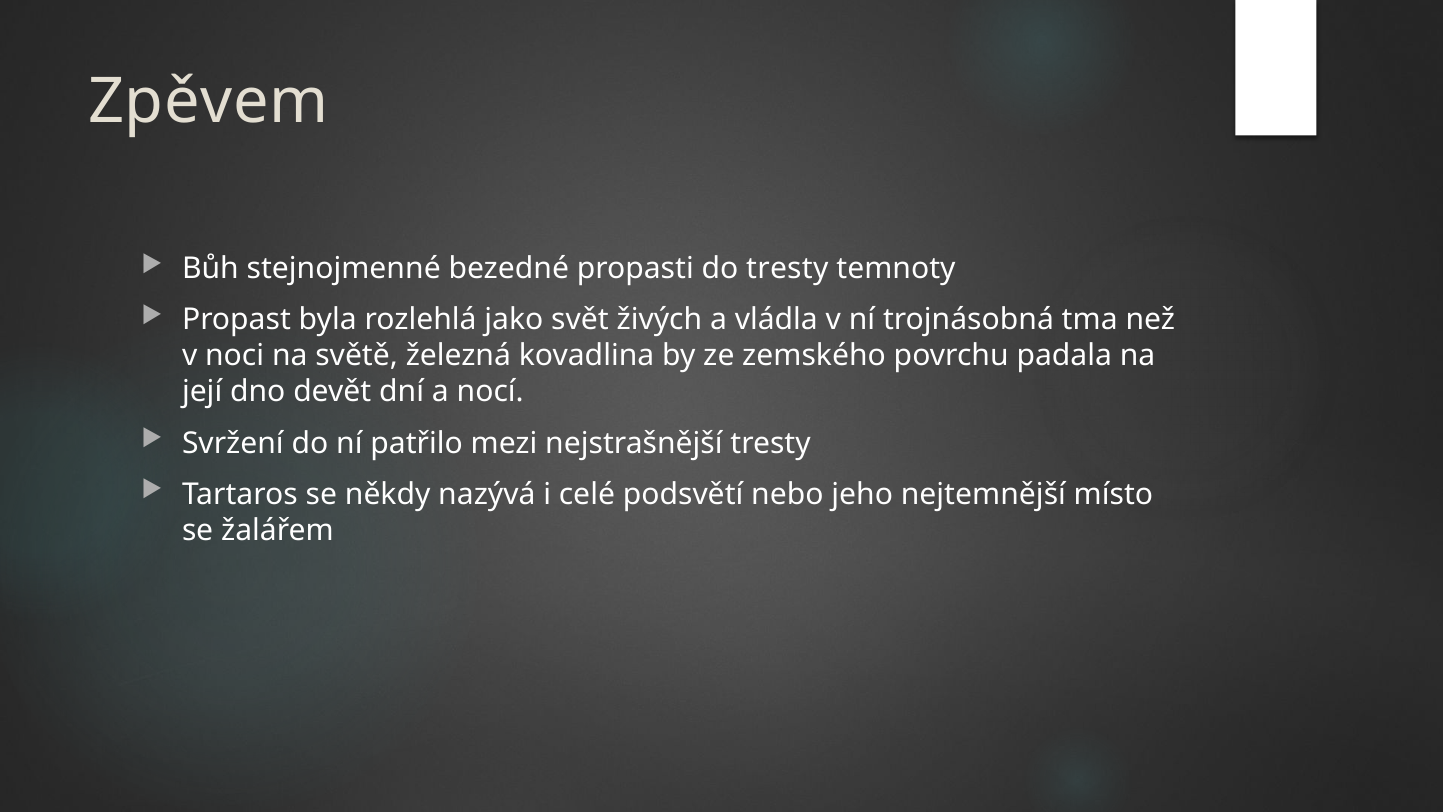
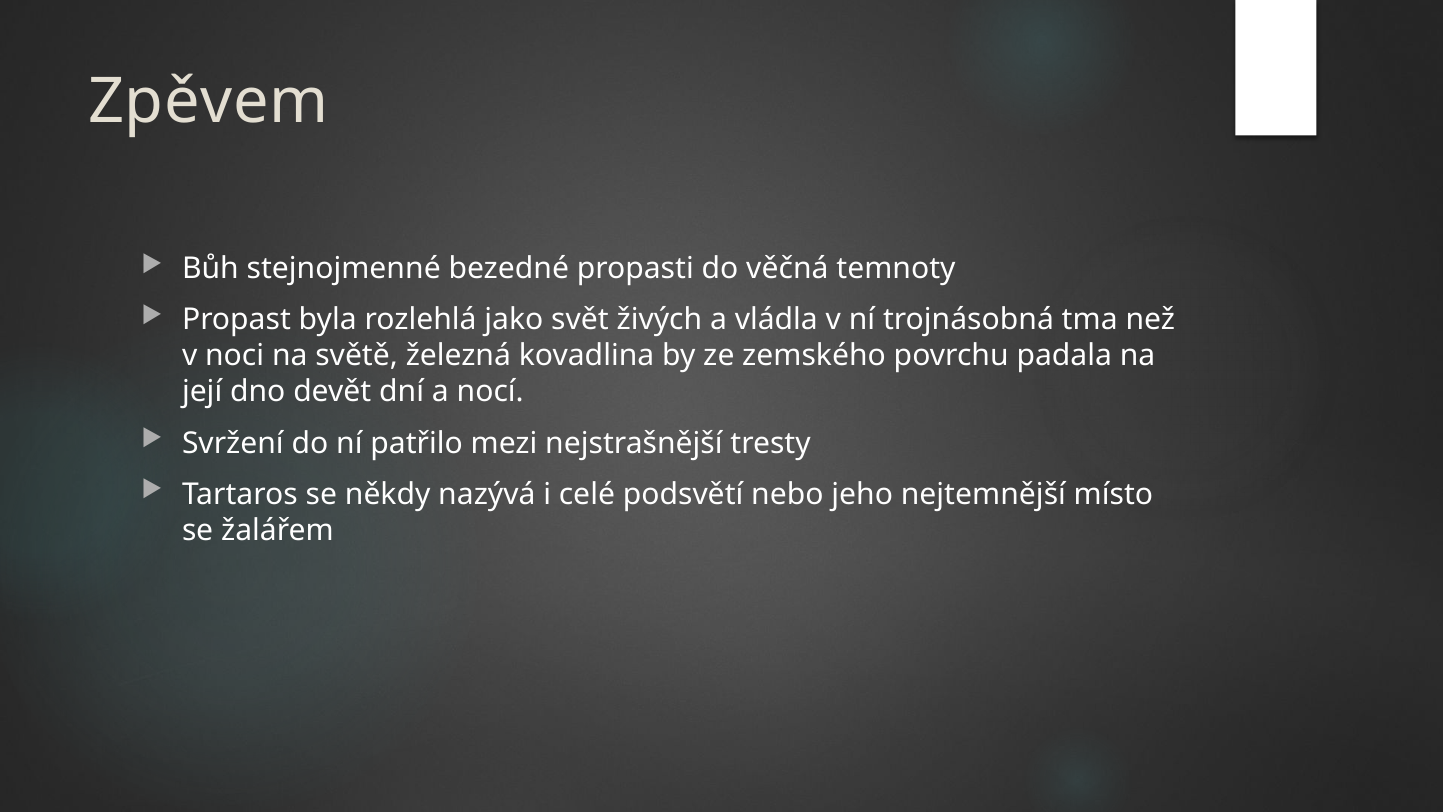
do tresty: tresty -> věčná (787, 269)
